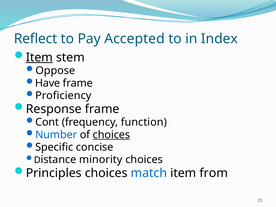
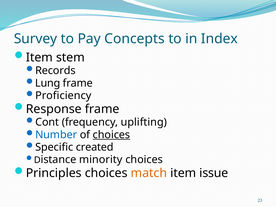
Reflect: Reflect -> Survey (35, 39)
Accepted: Accepted -> Concepts (135, 39)
Item underline: present -> none (39, 57)
Oppose: Oppose -> Records (55, 71)
Have: Have -> Lung (48, 83)
function: function -> uplifting (144, 122)
concise: concise -> created (95, 147)
match colour: blue -> orange (149, 173)
from: from -> issue (214, 173)
